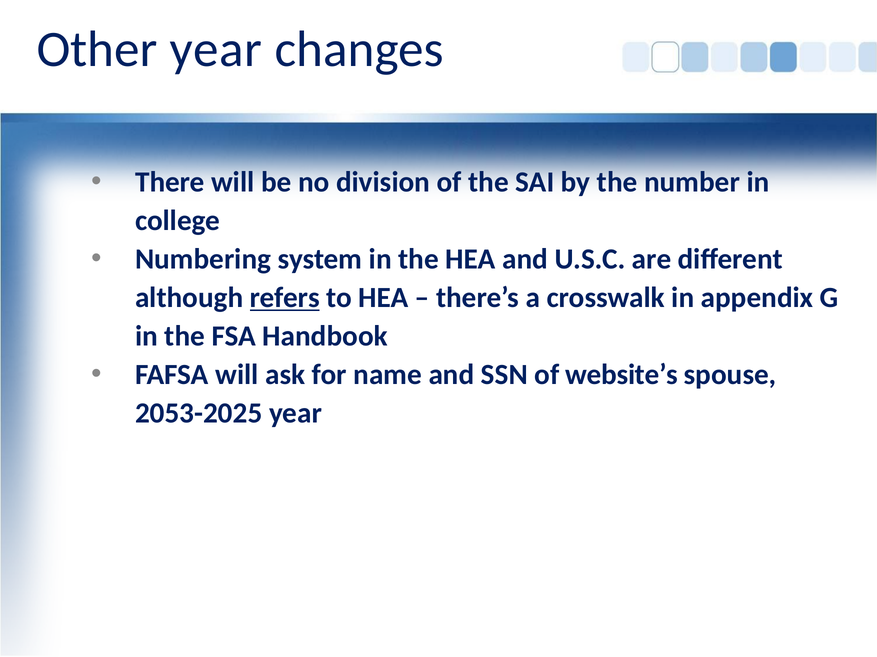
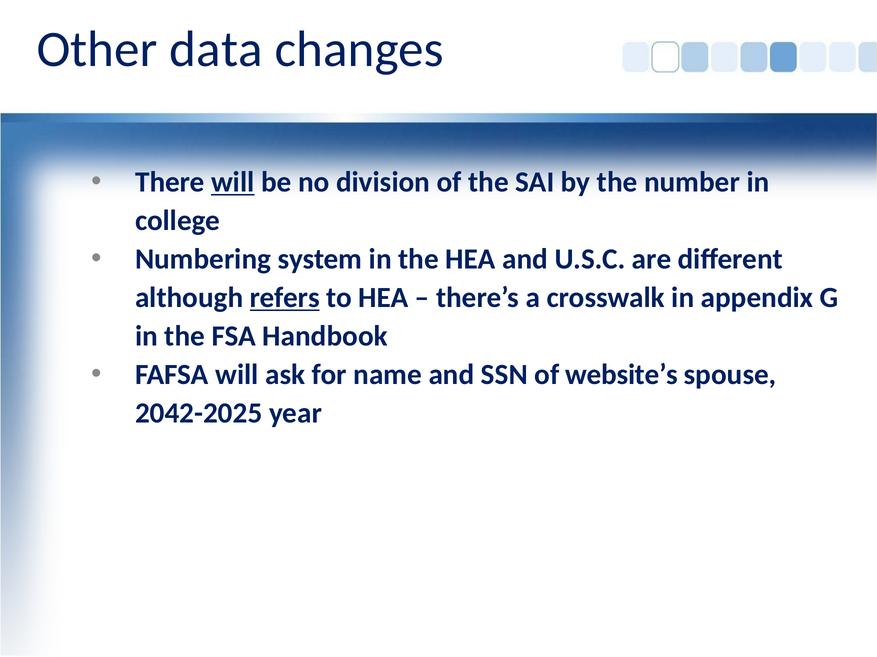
Other year: year -> data (216, 49)
will underline: none -> present (233, 182)
2053-2025: 2053-2025 -> 2042-2025 (199, 414)
